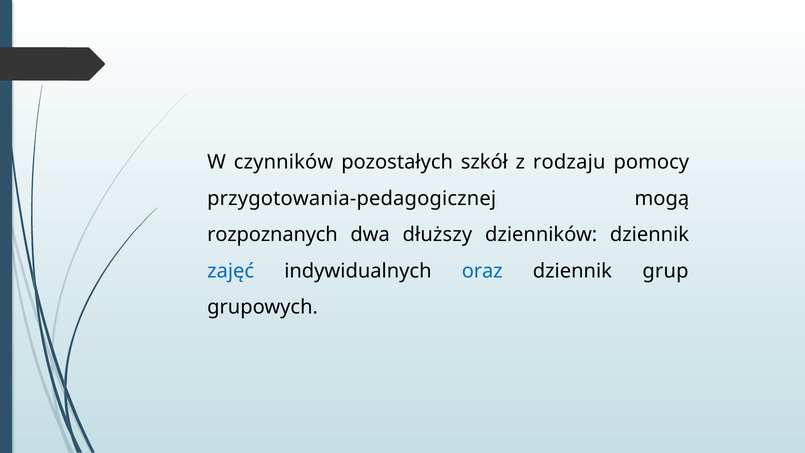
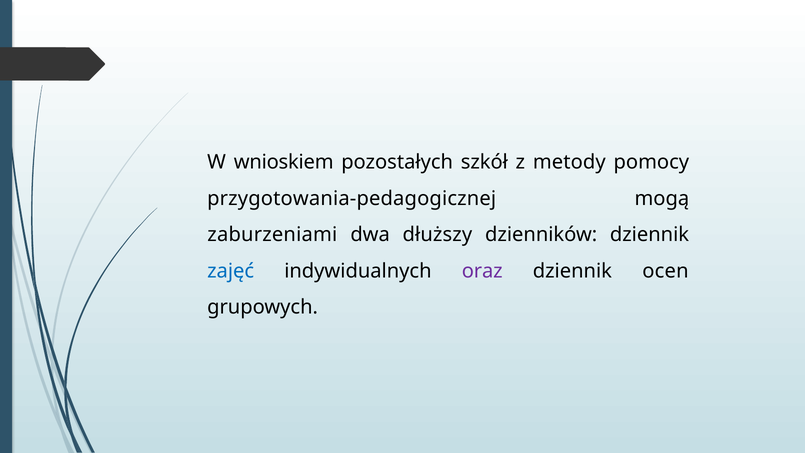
czynników: czynników -> wnioskiem (284, 162)
rodzaju: rodzaju -> metody (569, 162)
rozpoznanych: rozpoznanych -> zaburzeniami (272, 235)
oraz colour: blue -> purple (482, 271)
grup: grup -> ocen (665, 271)
